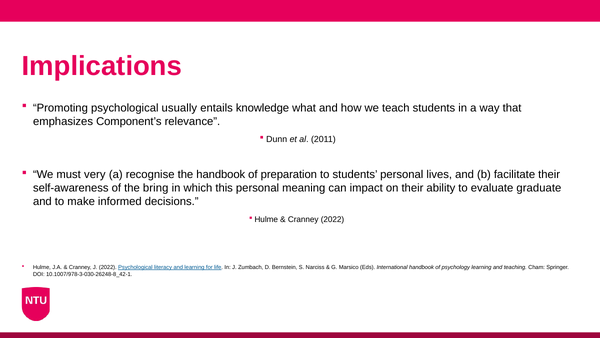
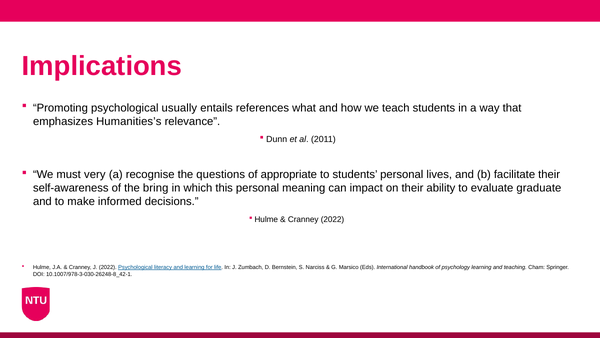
knowledge: knowledge -> references (262, 108)
Component’s: Component’s -> Humanities’s (129, 121)
the handbook: handbook -> questions (221, 174)
preparation: preparation -> appropriate (289, 174)
